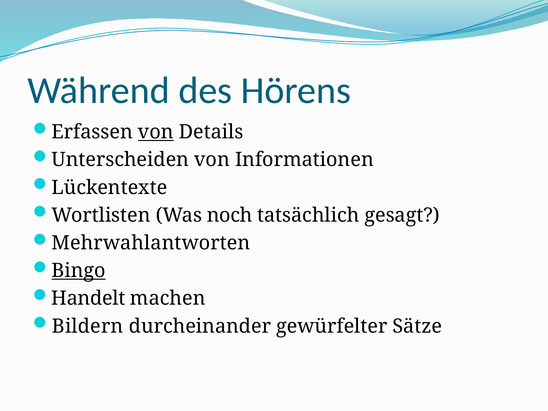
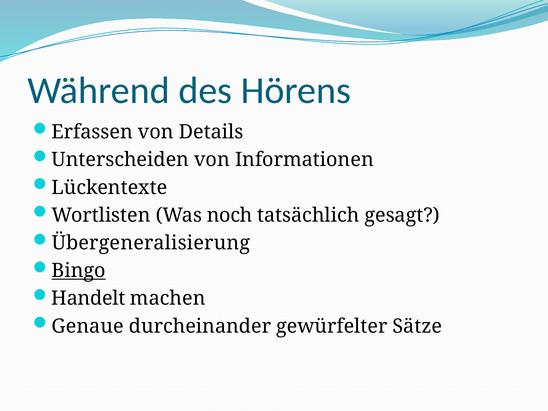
von underline: present -> none (156, 132)
Mehrwahlantworten: Mehrwahlantworten -> Übergeneralisierung (151, 243)
Bildern: Bildern -> Genaue (88, 326)
